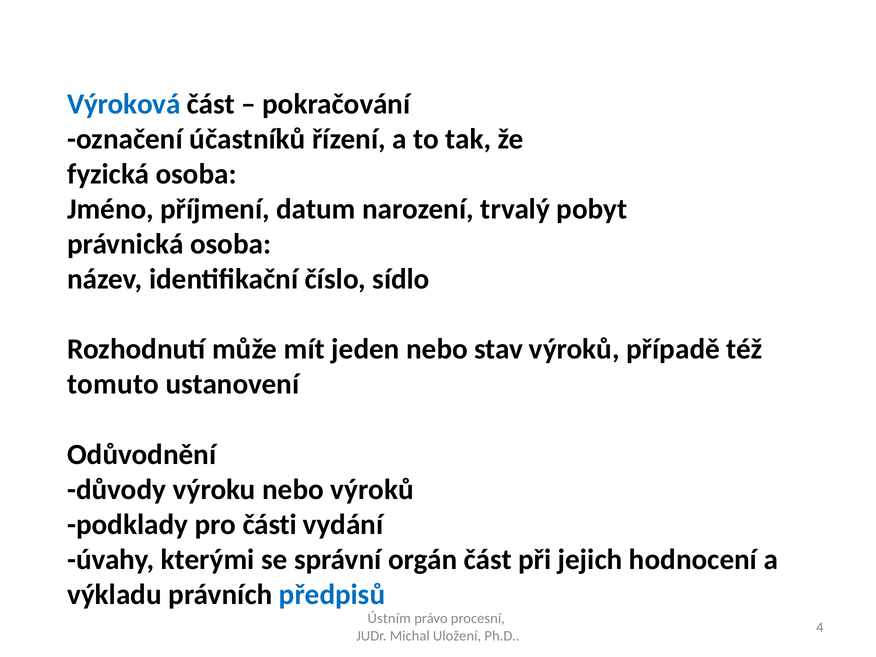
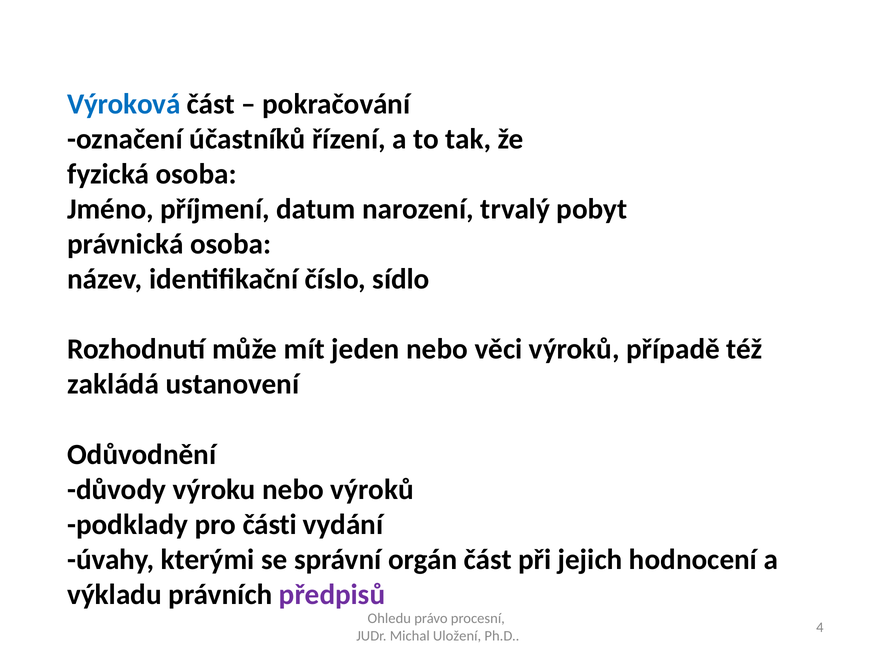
stav: stav -> věci (498, 349)
tomuto: tomuto -> zakládá (113, 384)
předpisů colour: blue -> purple (332, 595)
Ústním: Ústním -> Ohledu (389, 619)
